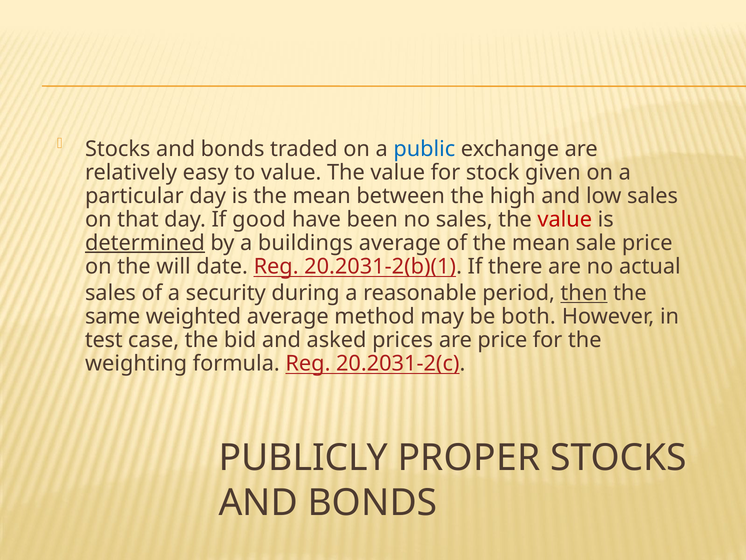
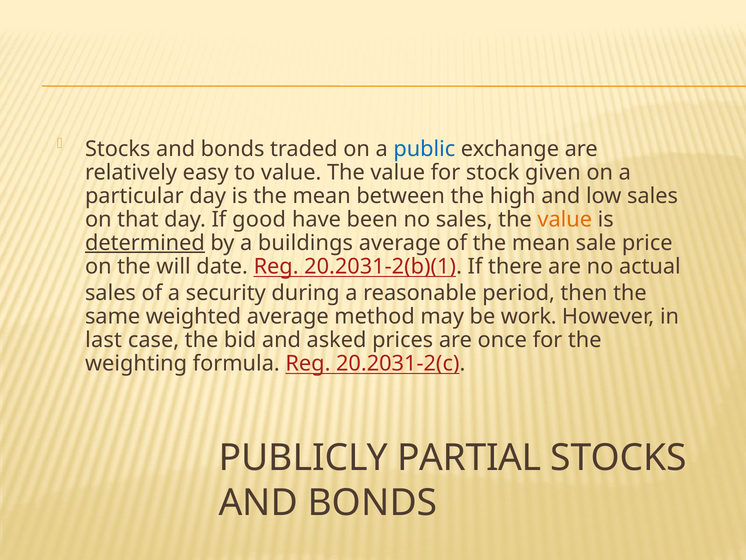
value colour: red -> orange (565, 219)
then underline: present -> none (584, 293)
both: both -> work (529, 316)
test: test -> last (104, 340)
are price: price -> once (502, 340)
PROPER: PROPER -> PARTIAL (469, 458)
